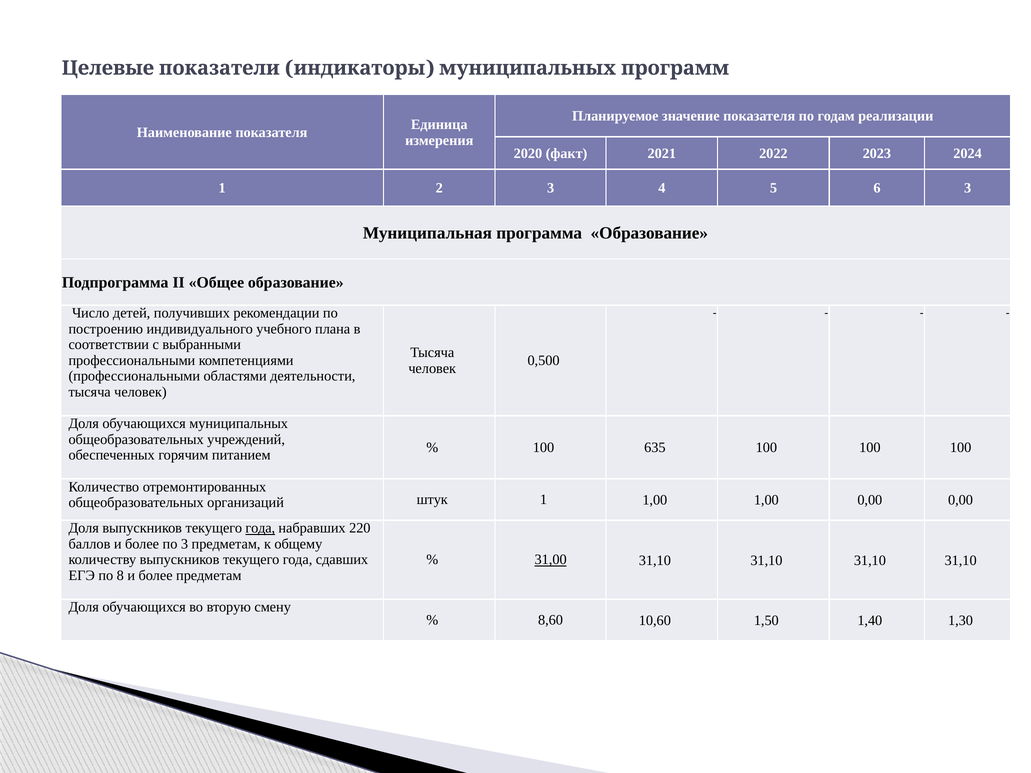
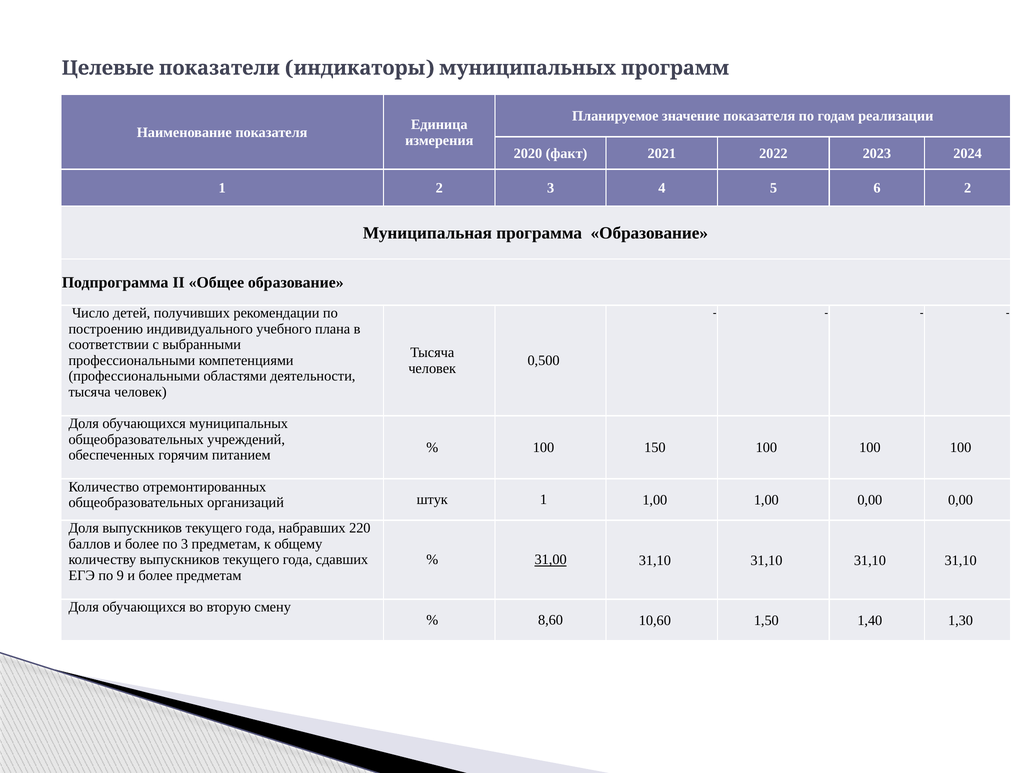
6 3: 3 -> 2 (968, 188)
635: 635 -> 150 (655, 447)
года underline: present -> none (260, 528)
8: 8 -> 9 (120, 576)
